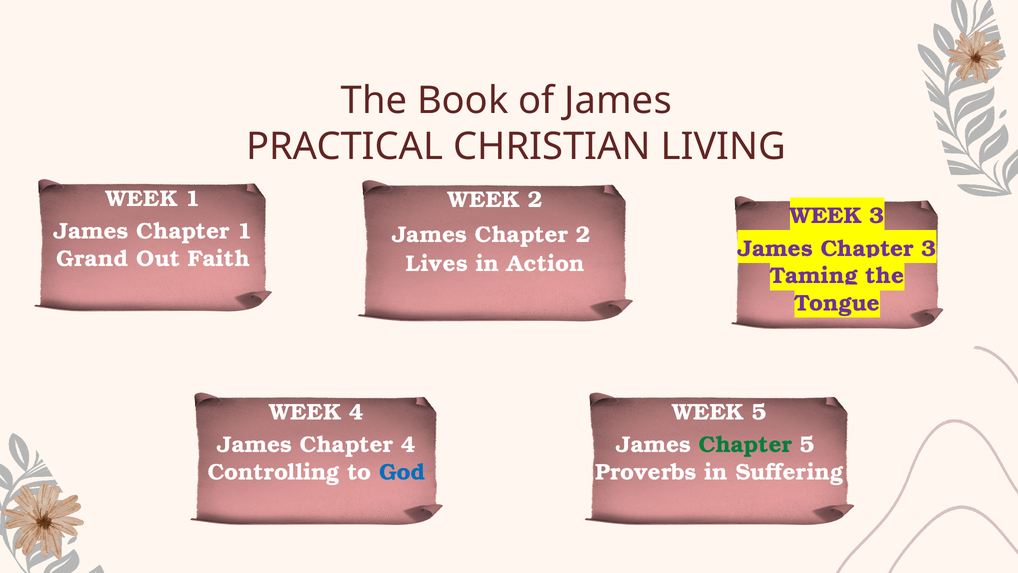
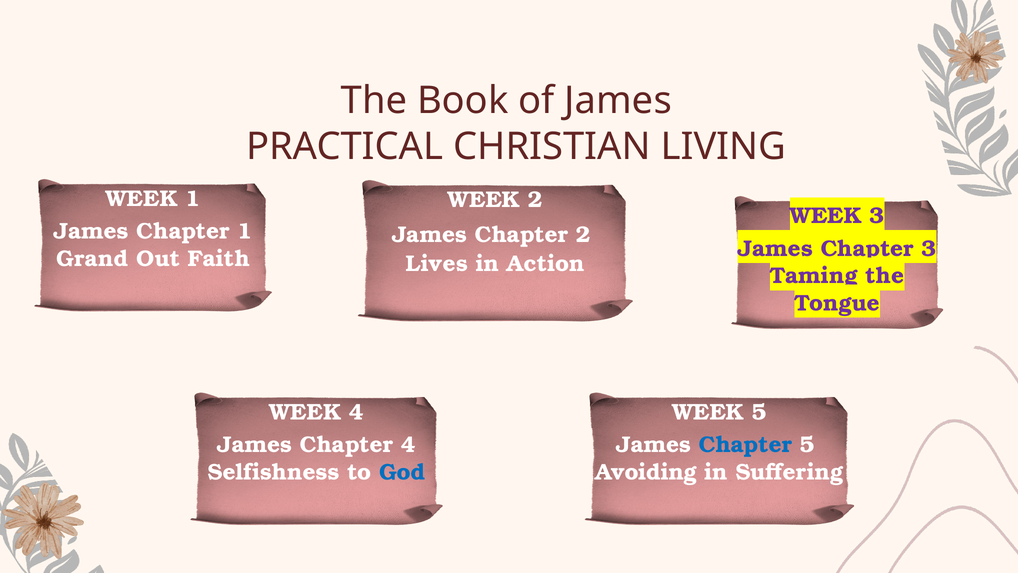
Chapter colour: green -> blue (746, 445)
Controlling: Controlling -> Selfishness (274, 472)
Proverbs: Proverbs -> Avoiding (646, 472)
